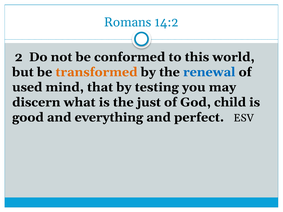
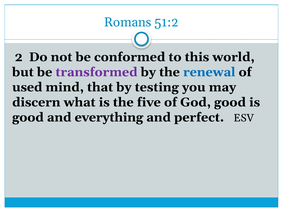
14:2: 14:2 -> 51:2 (167, 22)
transformed colour: orange -> purple (96, 72)
just: just -> five (149, 102)
God child: child -> good (230, 102)
